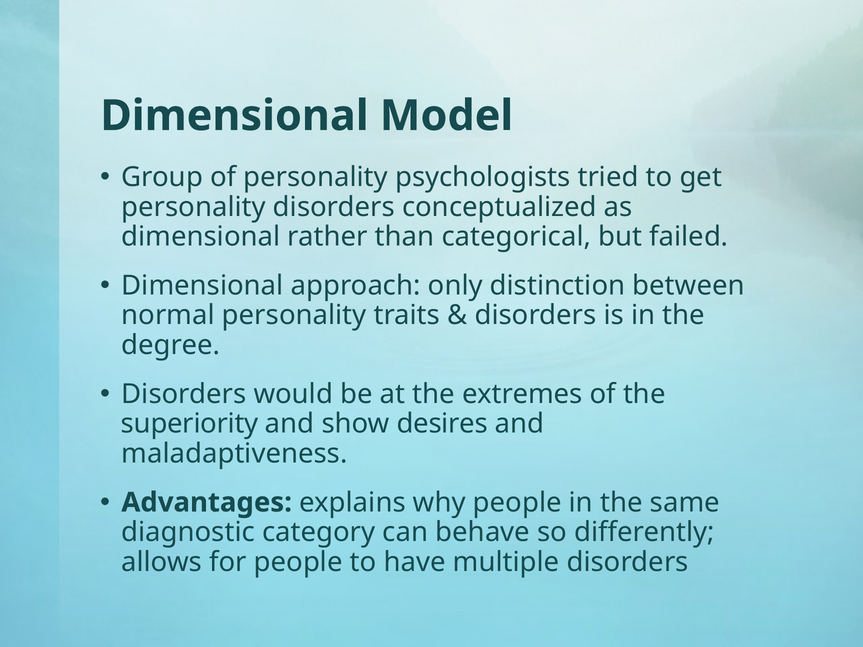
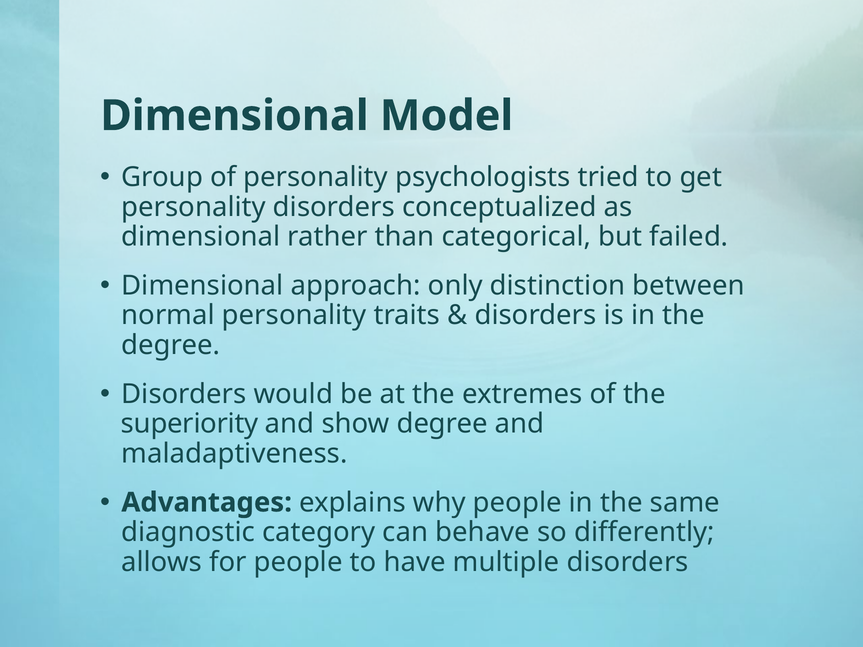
show desires: desires -> degree (442, 424)
